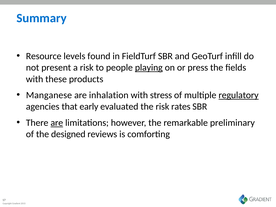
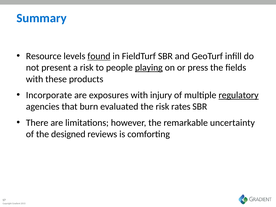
found underline: none -> present (99, 56)
Manganese: Manganese -> Incorporate (49, 95)
inhalation: inhalation -> exposures (109, 95)
stress: stress -> injury (161, 95)
early: early -> burn (89, 107)
are underline: present -> none (57, 123)
preliminary: preliminary -> uncertainty (232, 123)
